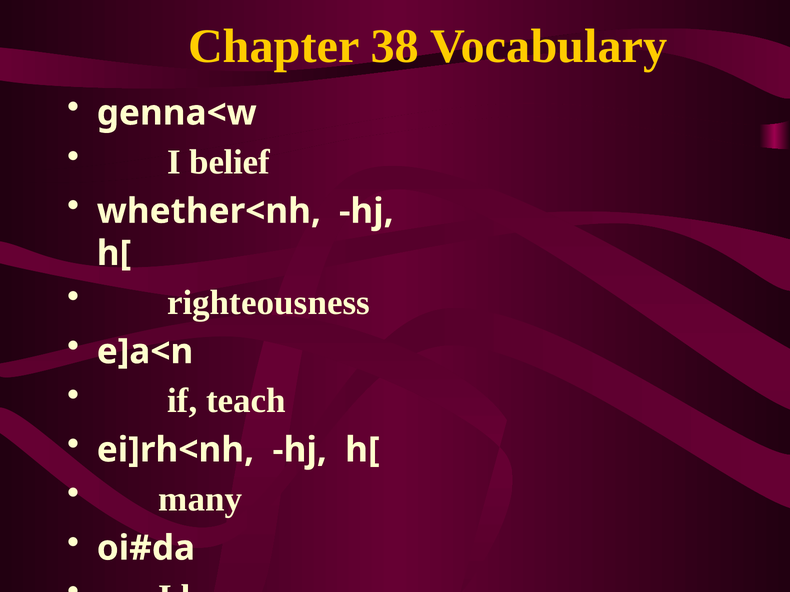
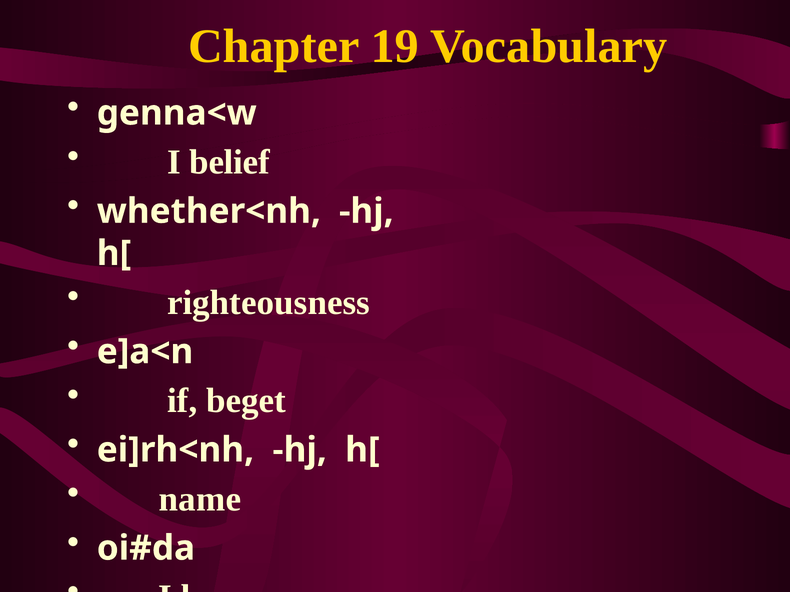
38: 38 -> 19 (395, 46)
teach: teach -> beget (246, 401)
many: many -> name (200, 499)
